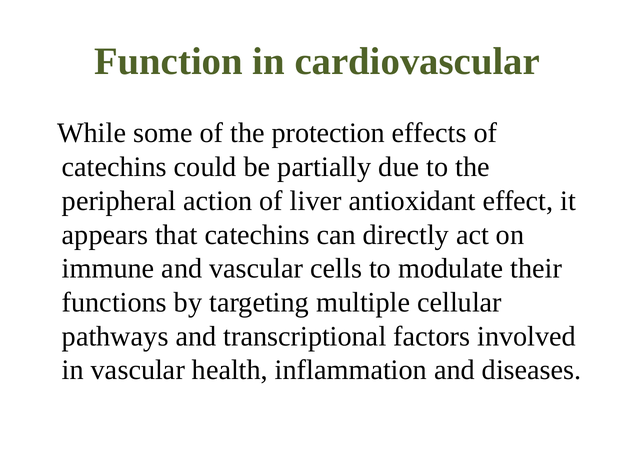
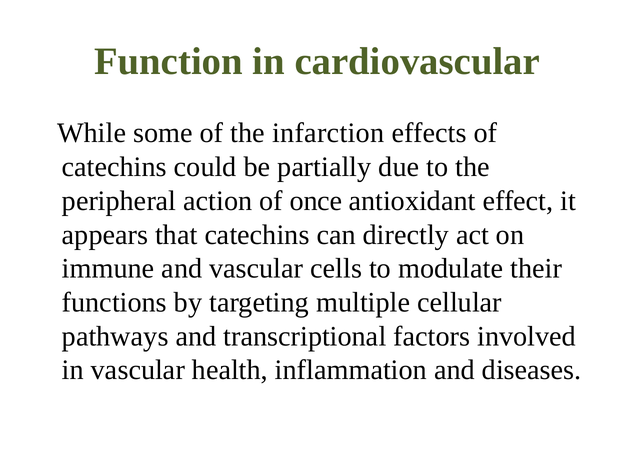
protection: protection -> infarction (328, 133)
liver: liver -> once (316, 201)
